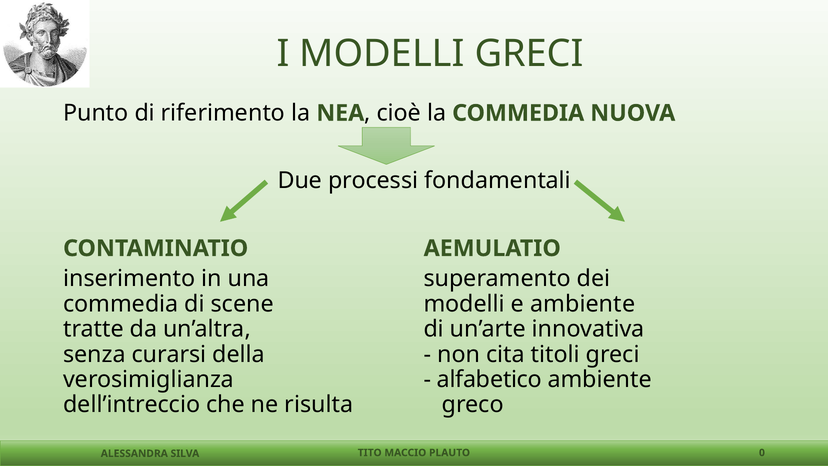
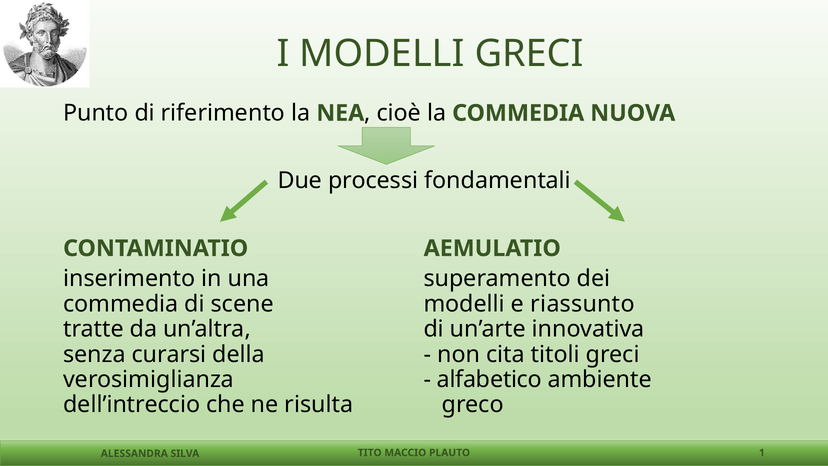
e ambiente: ambiente -> riassunto (583, 304)
0: 0 -> 1 (762, 453)
